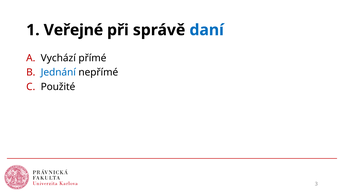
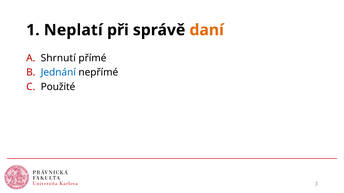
Veřejné: Veřejné -> Neplatí (73, 30)
daní colour: blue -> orange (207, 30)
Vychází: Vychází -> Shrnutí (58, 58)
